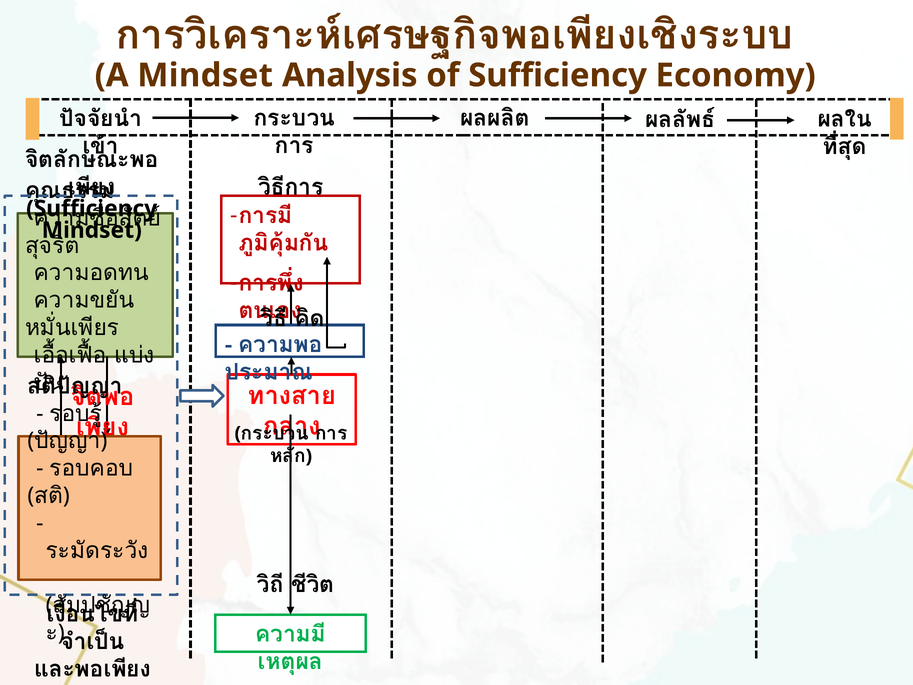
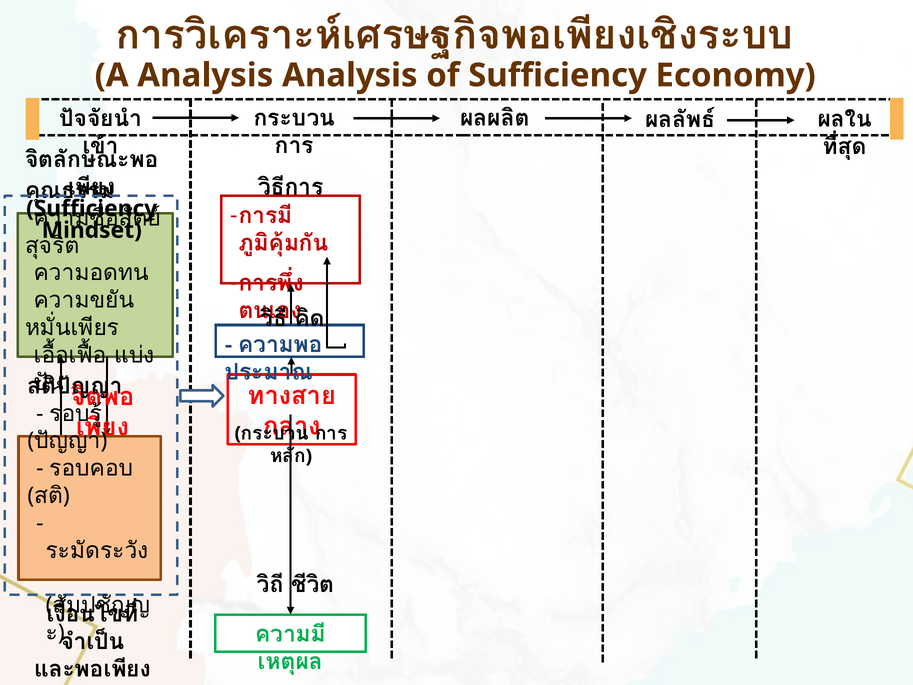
A Mindset: Mindset -> Analysis (205, 75)
